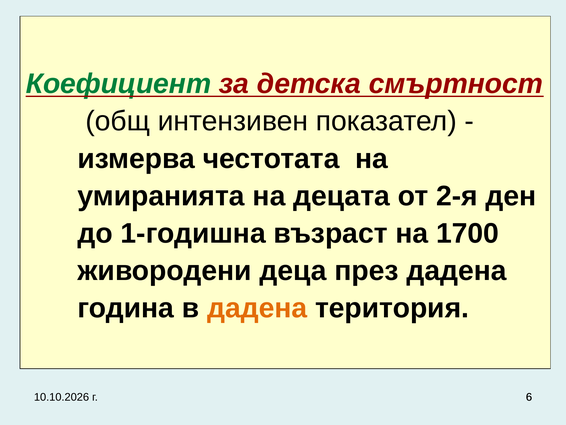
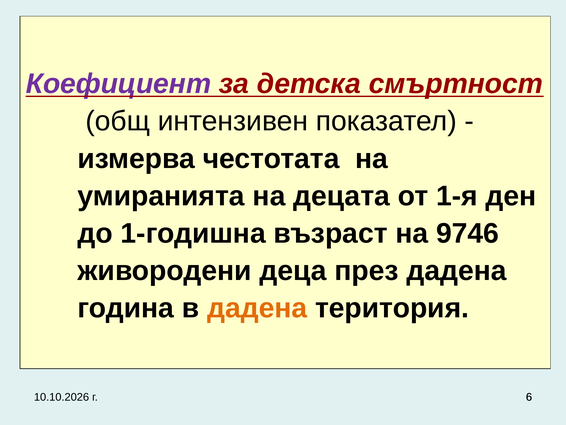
Коефициент colour: green -> purple (118, 84)
2-я: 2-я -> 1-я (457, 196)
1700: 1700 -> 9746 (468, 233)
